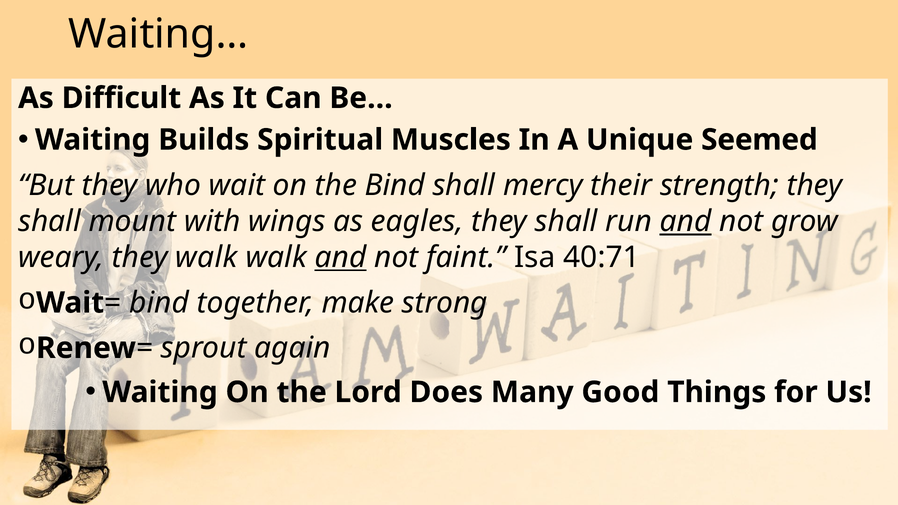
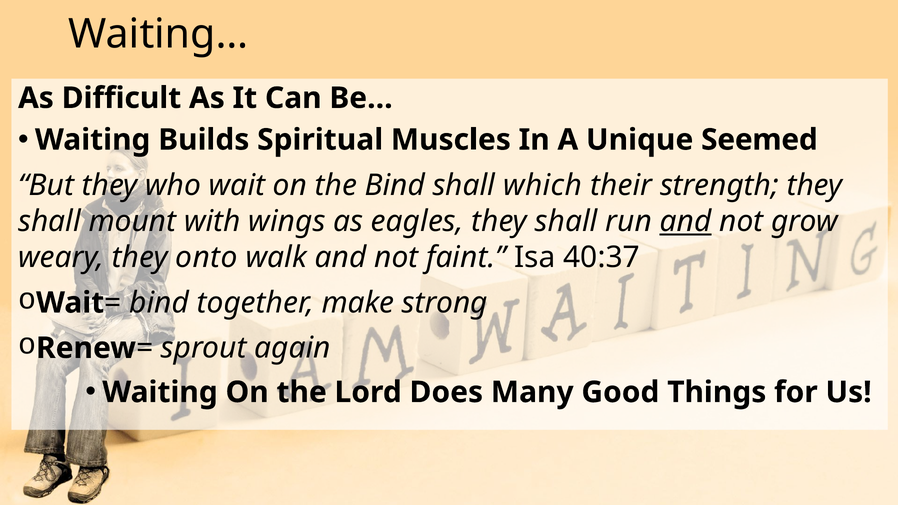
mercy: mercy -> which (543, 186)
they walk: walk -> onto (206, 258)
and underline: present -> none (341, 258)
40:71: 40:71 -> 40:37 (602, 258)
